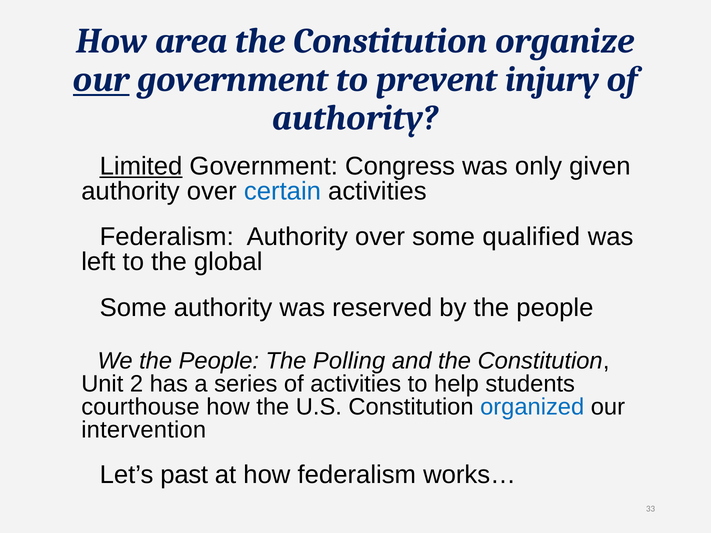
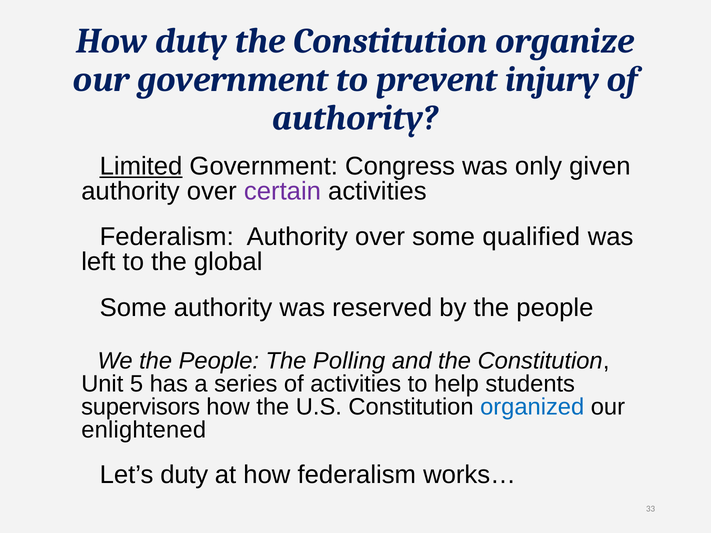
How area: area -> duty (191, 41)
our underline: present -> none (101, 80)
certain colour: blue -> purple (282, 191)
2: 2 -> 5 (137, 384)
courthouse: courthouse -> supervisors (141, 407)
intervention: intervention -> enlightened (144, 430)
Let’s past: past -> duty (184, 475)
